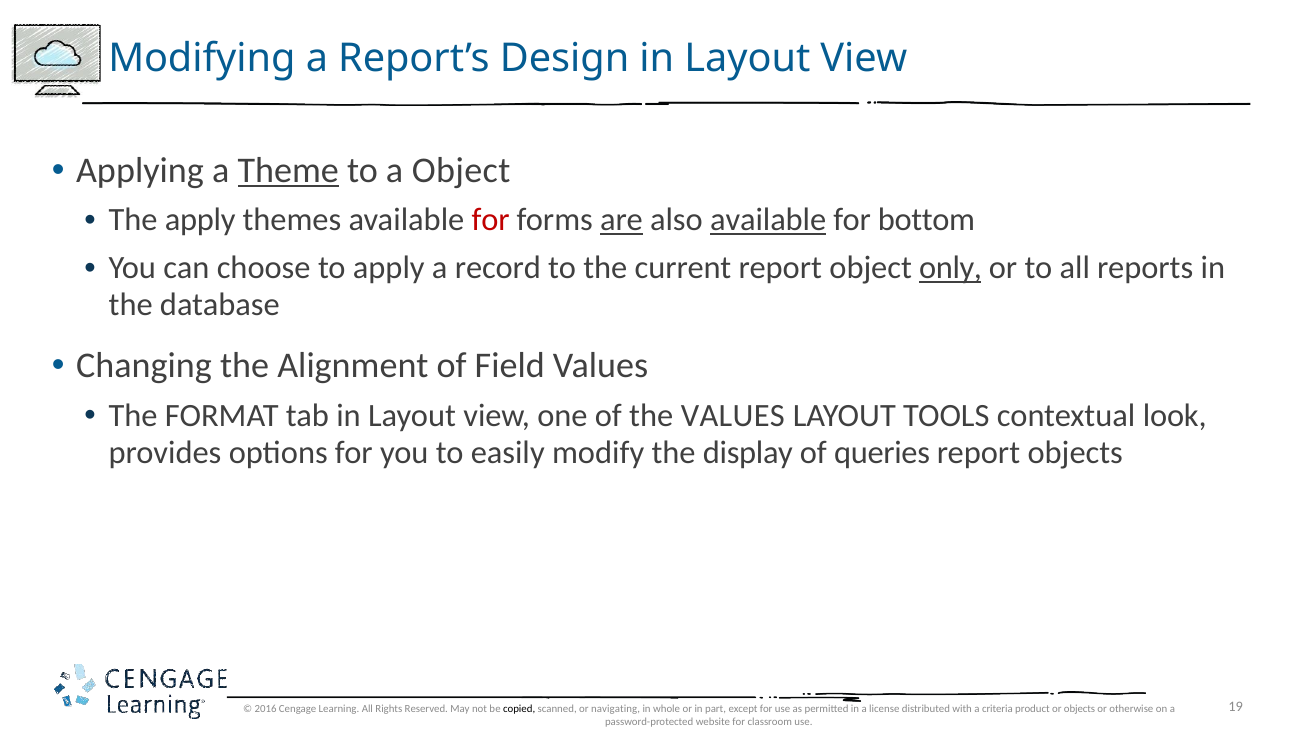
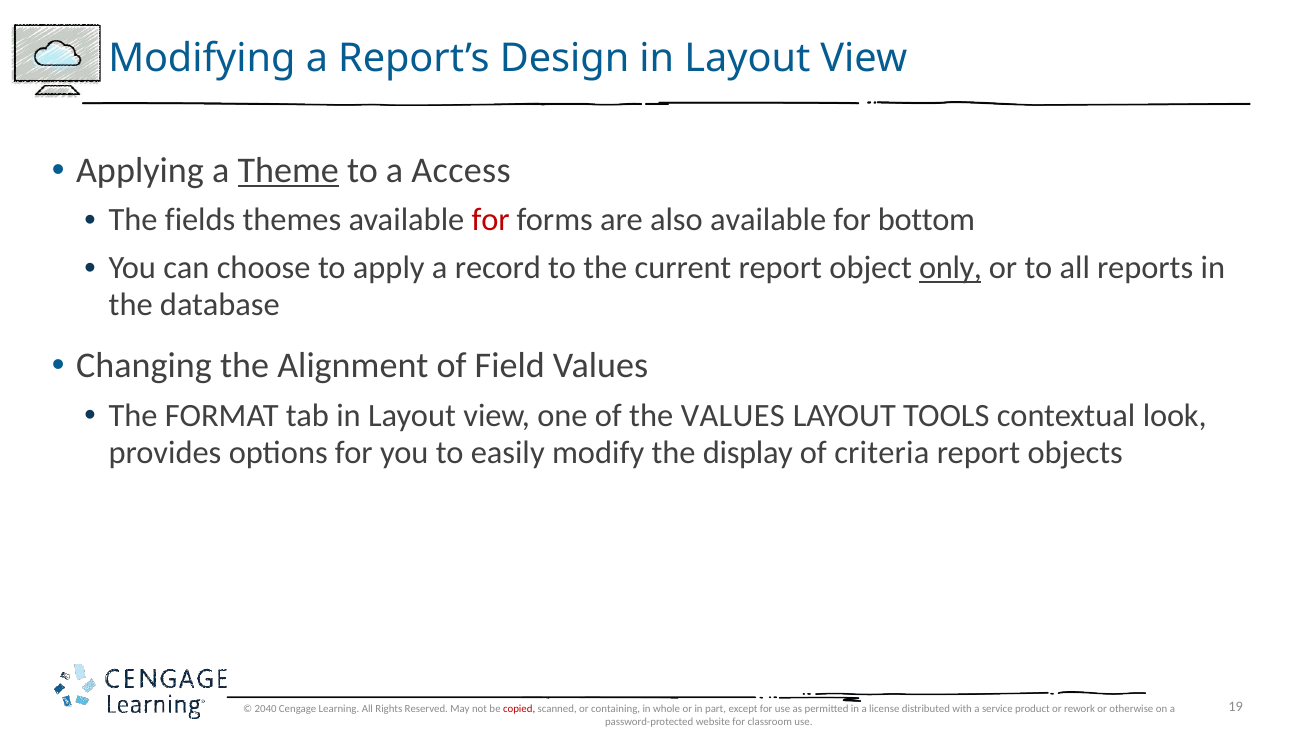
a Object: Object -> Access (461, 170)
The apply: apply -> fields (200, 220)
are underline: present -> none (621, 220)
available underline: present -> none (768, 220)
queries: queries -> criteria (882, 453)
2016: 2016 -> 2040 (266, 708)
copied colour: black -> red (519, 708)
navigating: navigating -> containing (616, 708)
criteria: criteria -> service (997, 708)
or objects: objects -> rework (1080, 708)
